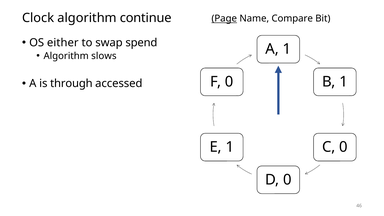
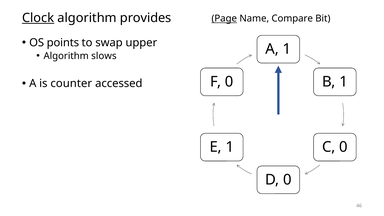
Clock underline: none -> present (38, 18)
continue: continue -> provides (146, 18)
either: either -> points (63, 43)
spend: spend -> upper (141, 43)
through: through -> counter (71, 84)
